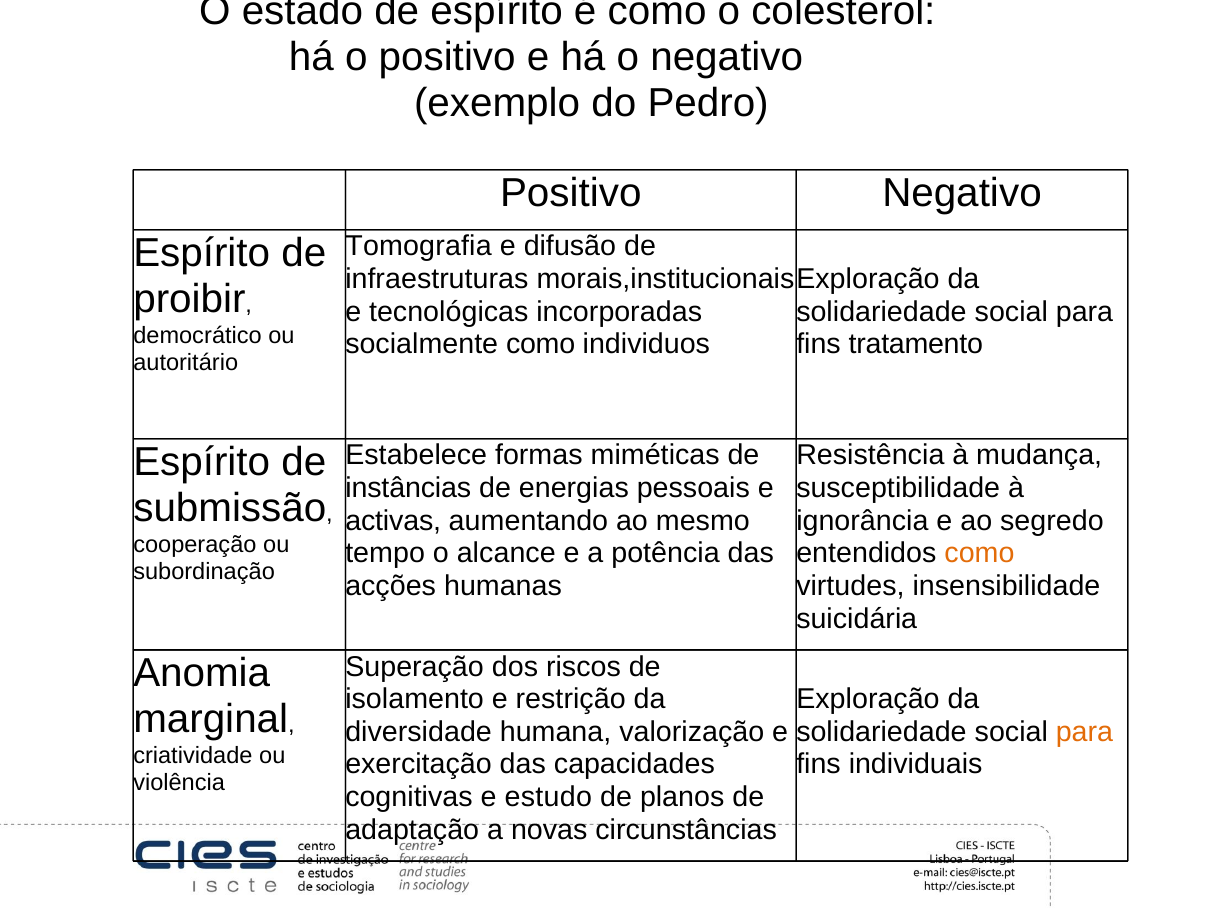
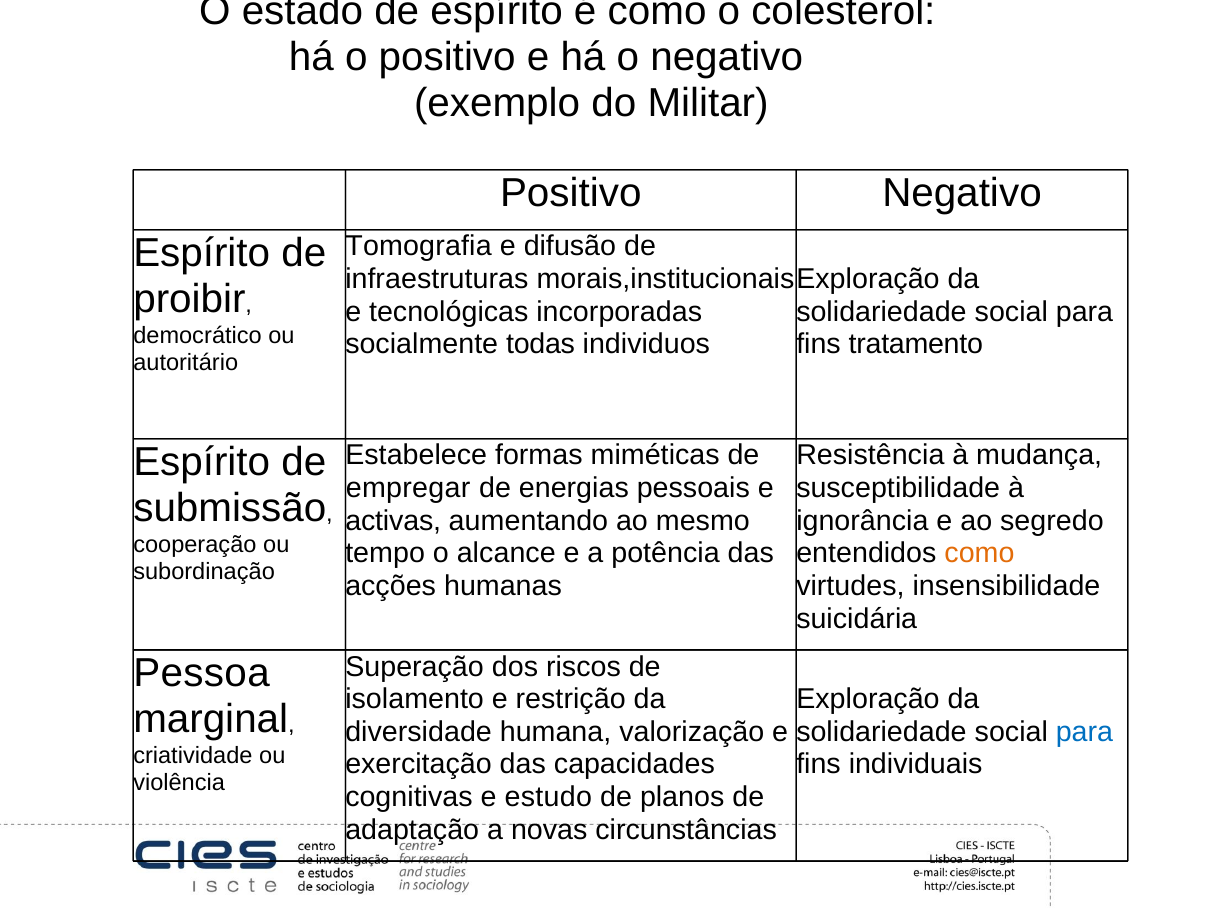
Pedro: Pedro -> Militar (708, 103)
socialmente como: como -> todas (541, 344)
instâncias: instâncias -> empregar (408, 488)
Anomia: Anomia -> Pessoa (202, 673)
para colour: orange -> blue (1084, 732)
